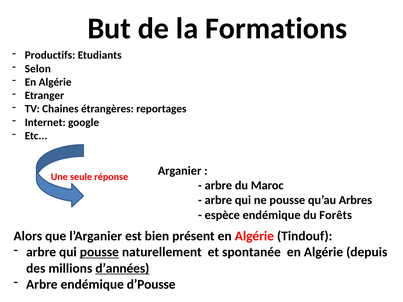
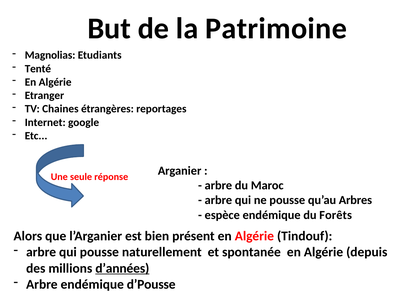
Formations: Formations -> Patrimoine (276, 29)
Productifs: Productifs -> Magnolias (50, 55)
Selon: Selon -> Tenté (38, 69)
pousse underline: present -> none (99, 252)
